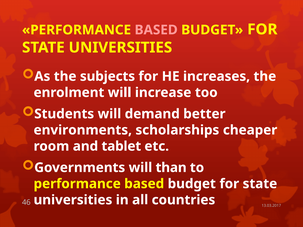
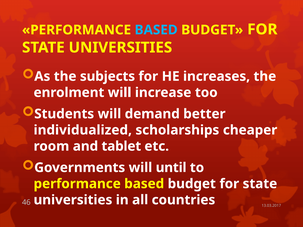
BASED colour: pink -> light blue (156, 30)
environments: environments -> individualized (83, 130)
than: than -> until (171, 168)
